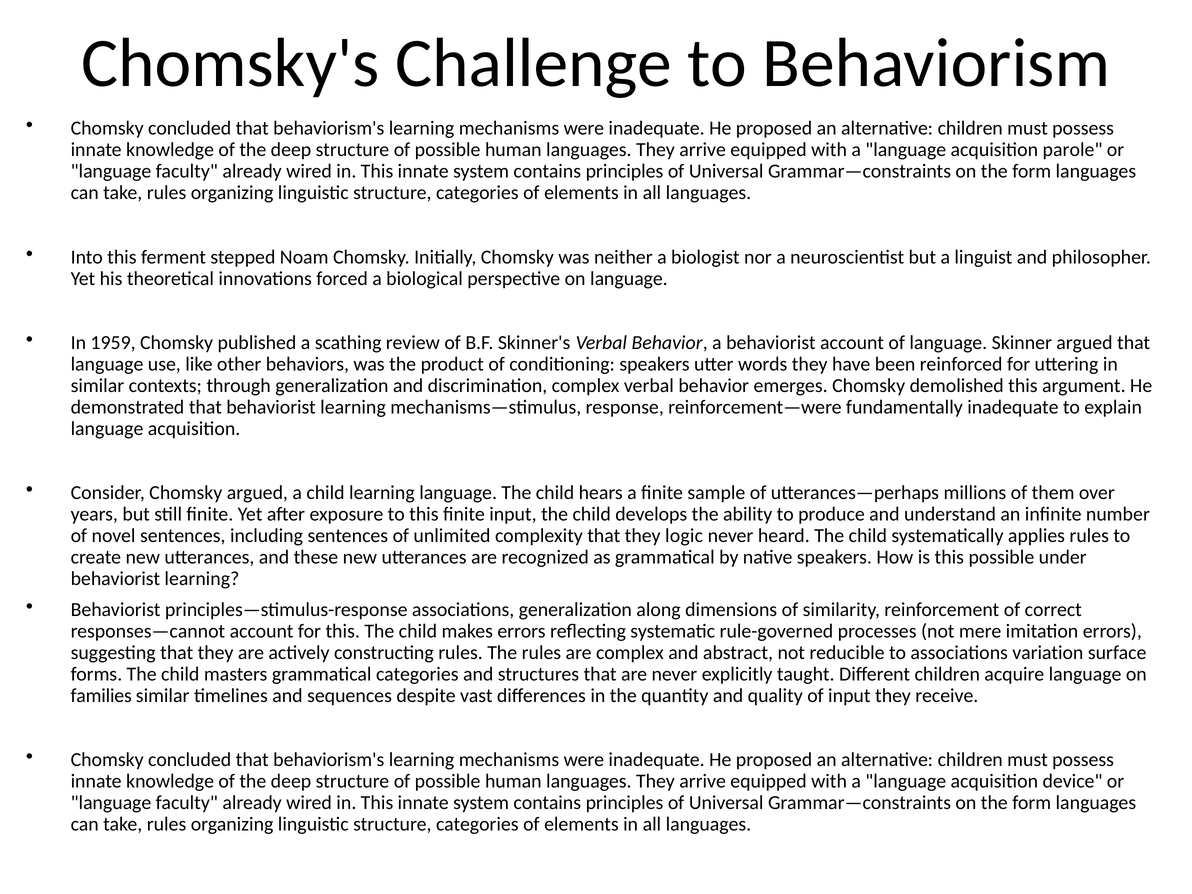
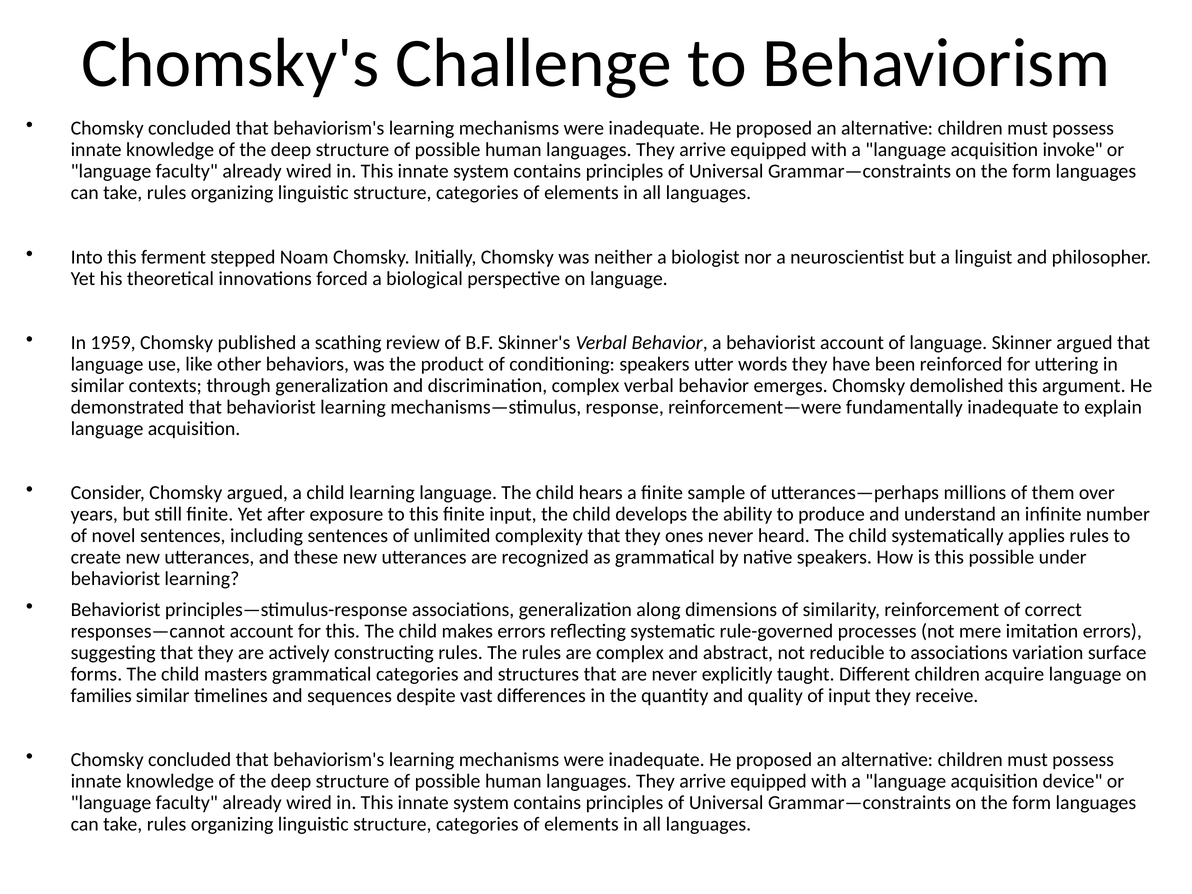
parole: parole -> invoke (1073, 150)
logic: logic -> ones (684, 536)
